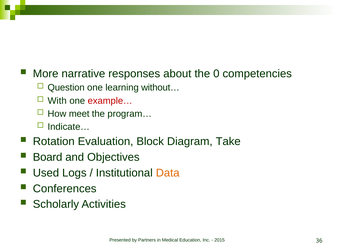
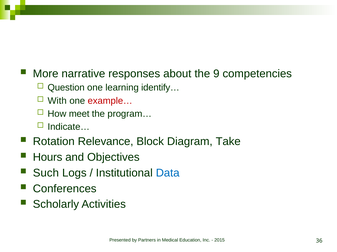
0: 0 -> 9 (216, 74)
without…: without… -> identify… (160, 88)
Evaluation: Evaluation -> Relevance (106, 142)
Board: Board -> Hours (48, 158)
Used: Used -> Such (46, 173)
Data colour: orange -> blue (168, 173)
